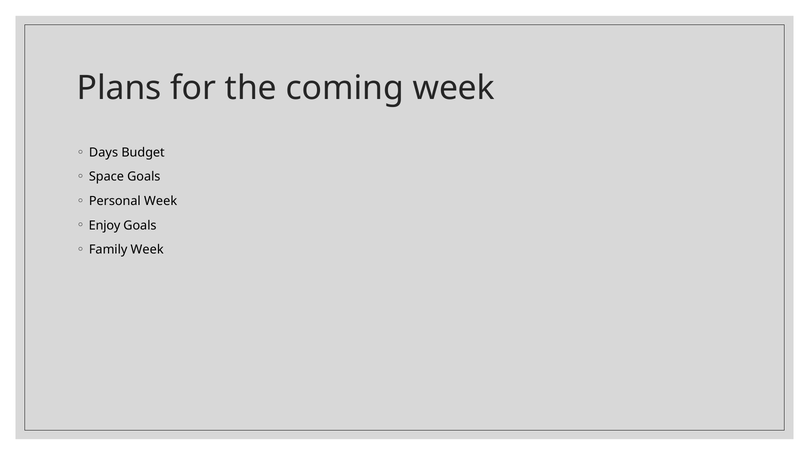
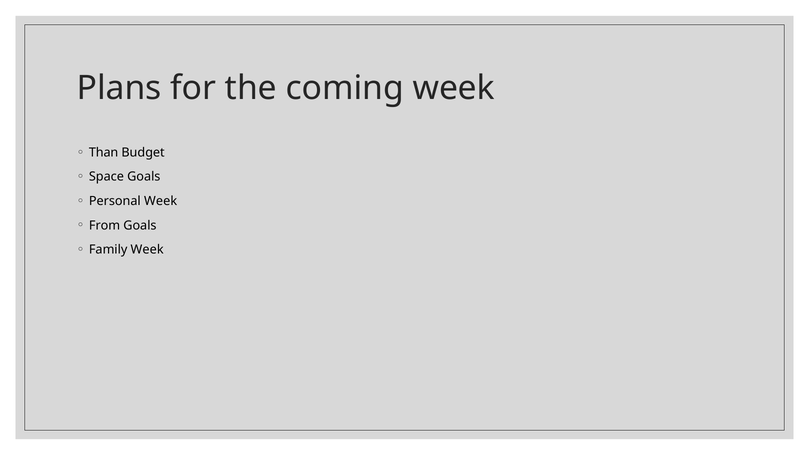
Days: Days -> Than (104, 153)
Enjoy: Enjoy -> From (105, 225)
